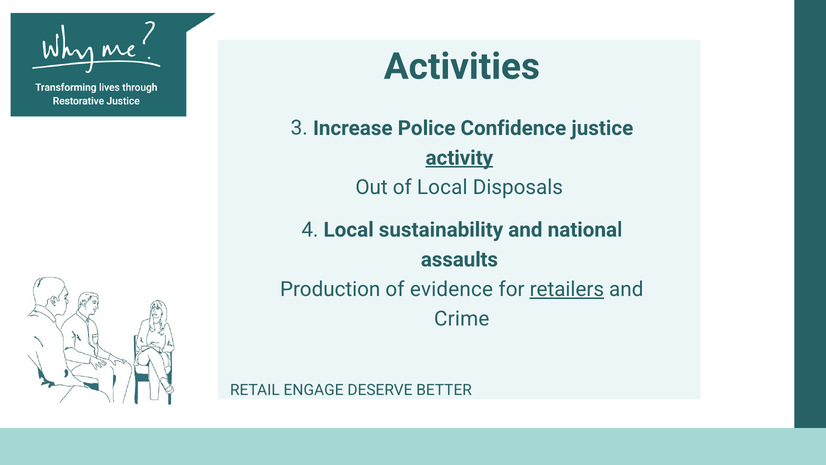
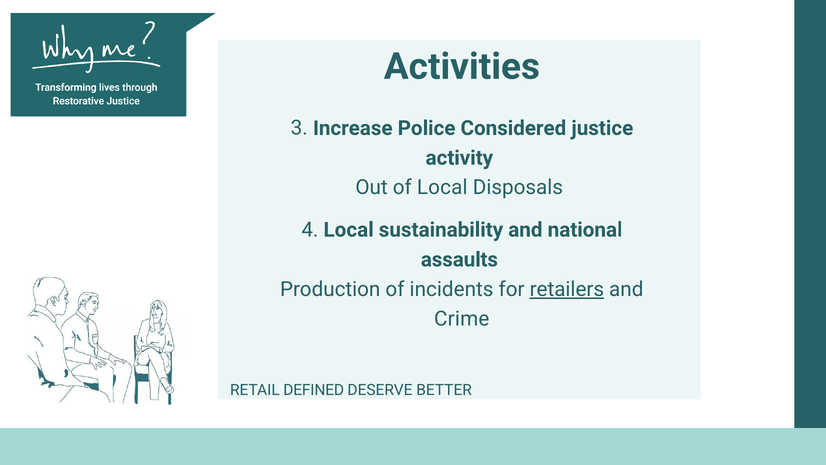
Confidence: Confidence -> Considered (513, 128)
activity underline: present -> none (459, 158)
evidence: evidence -> incidents (452, 289)
ENGAGE: ENGAGE -> DEFINED (314, 390)
